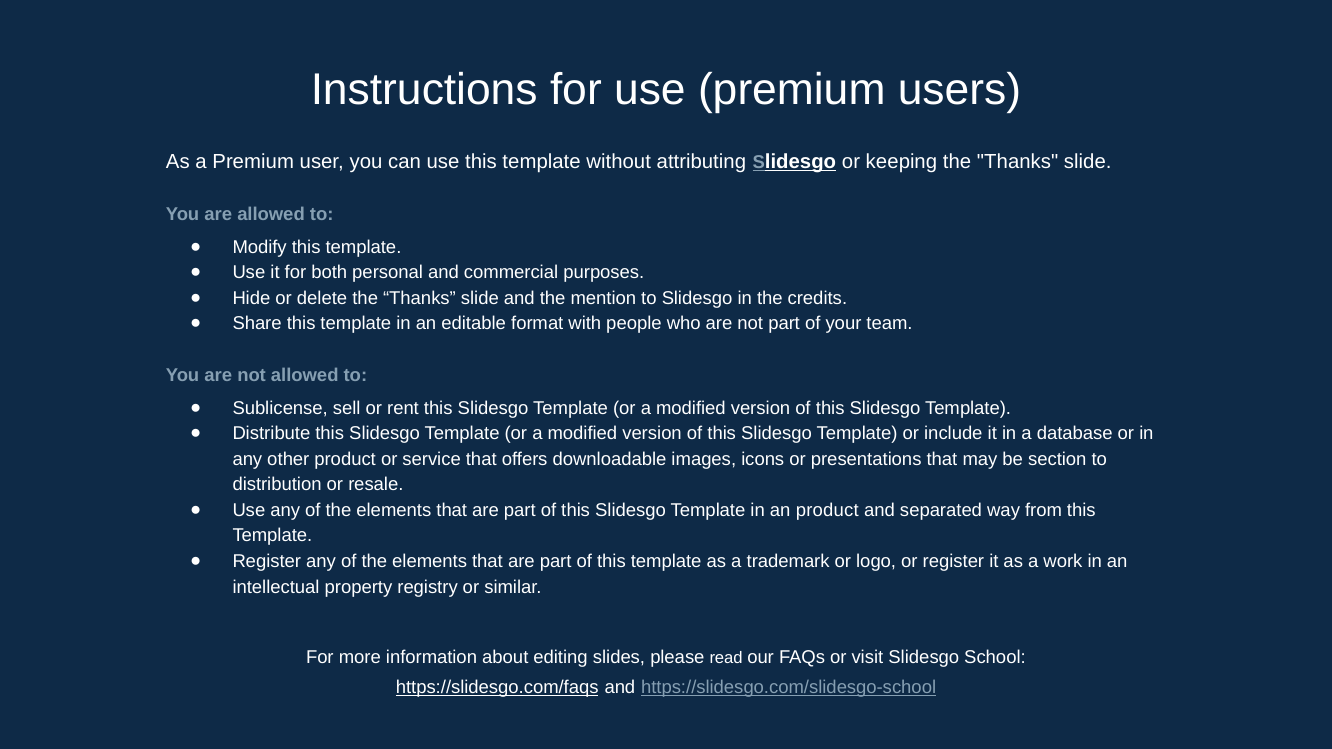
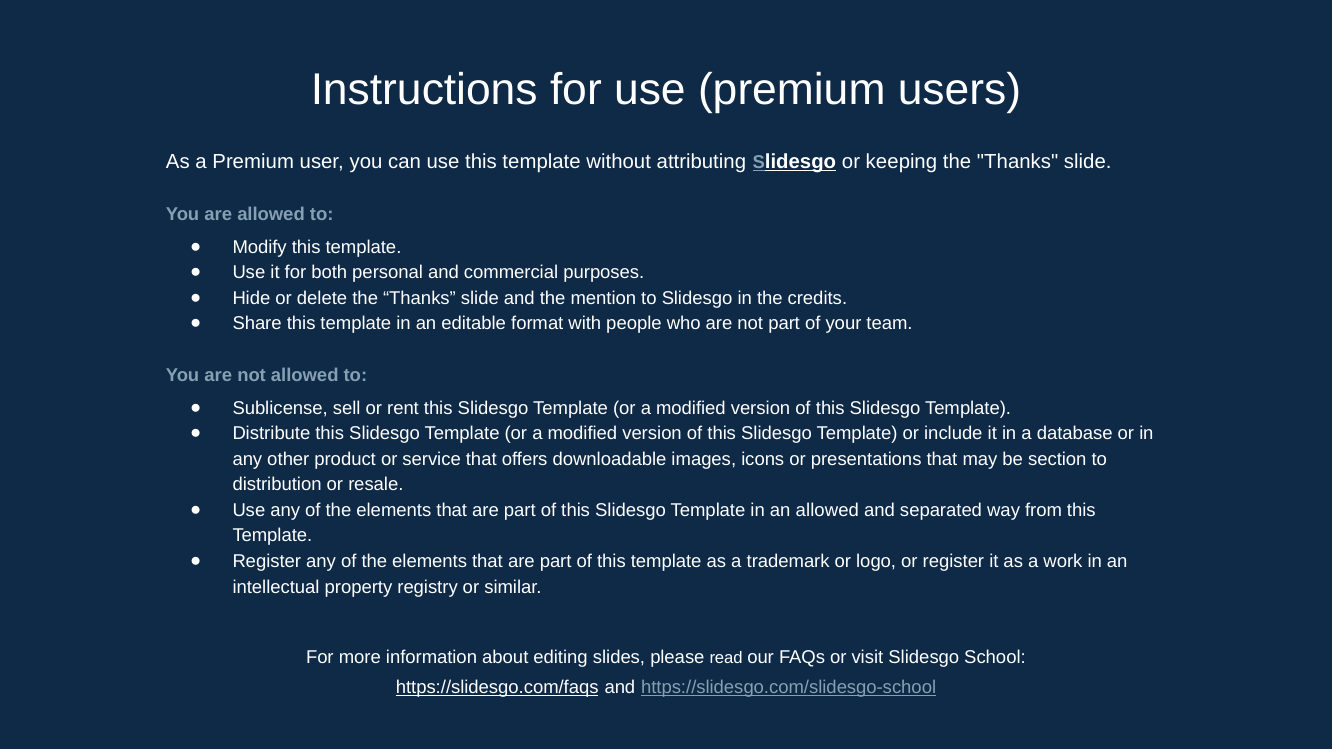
an product: product -> allowed (827, 511)
